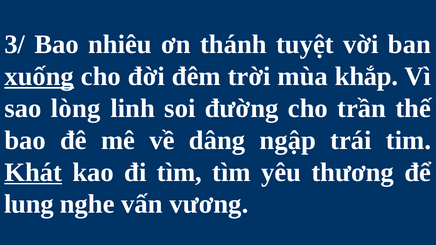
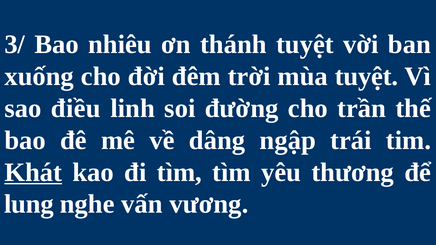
xuống underline: present -> none (39, 77)
mùa khắp: khắp -> tuyệt (366, 77)
lòng: lòng -> điều (76, 108)
